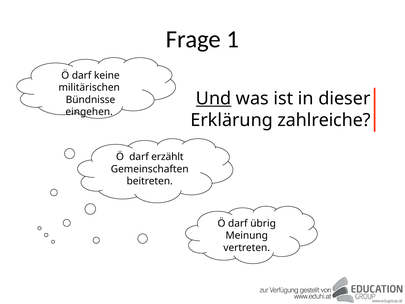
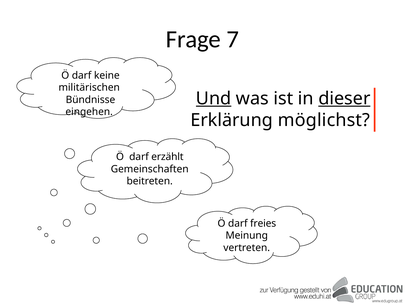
1: 1 -> 7 (233, 39)
dieser underline: none -> present (344, 98)
zahlreiche: zahlreiche -> möglichst (324, 120)
übrig: übrig -> freies (263, 223)
